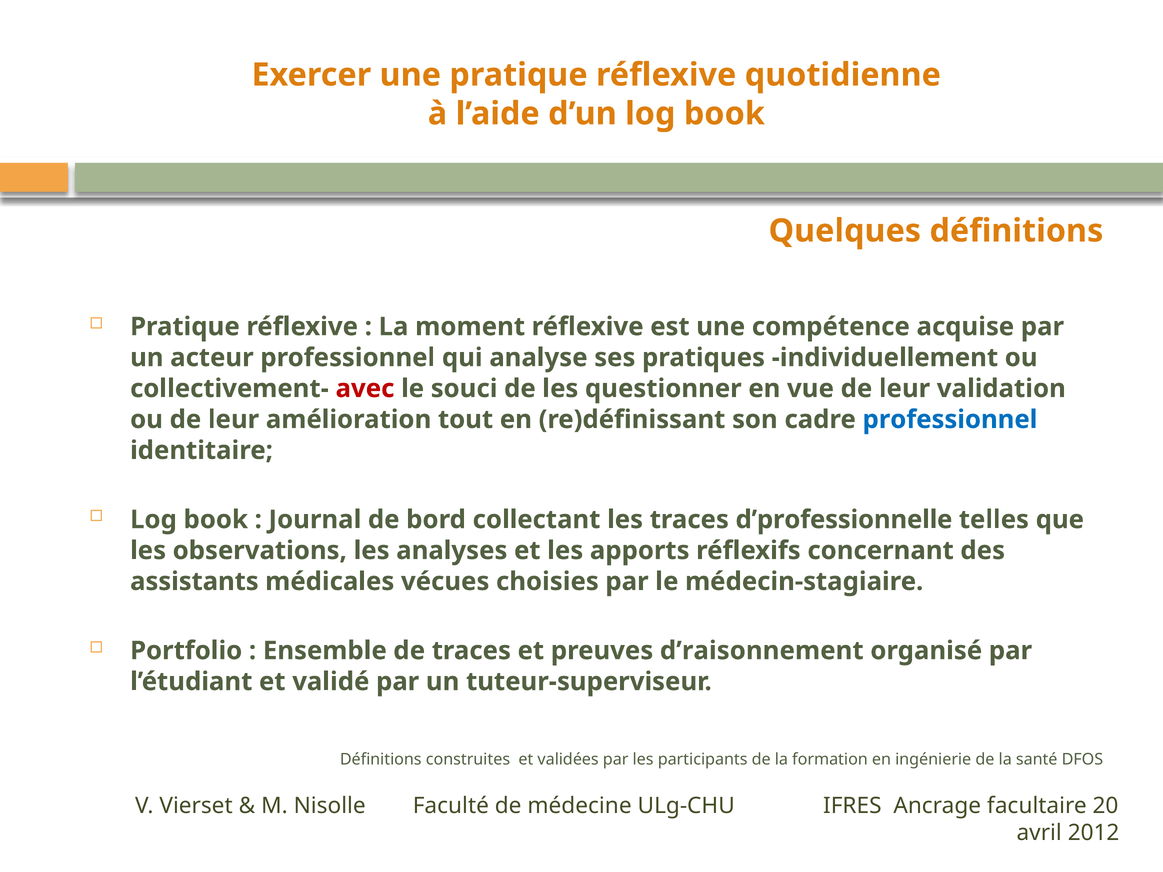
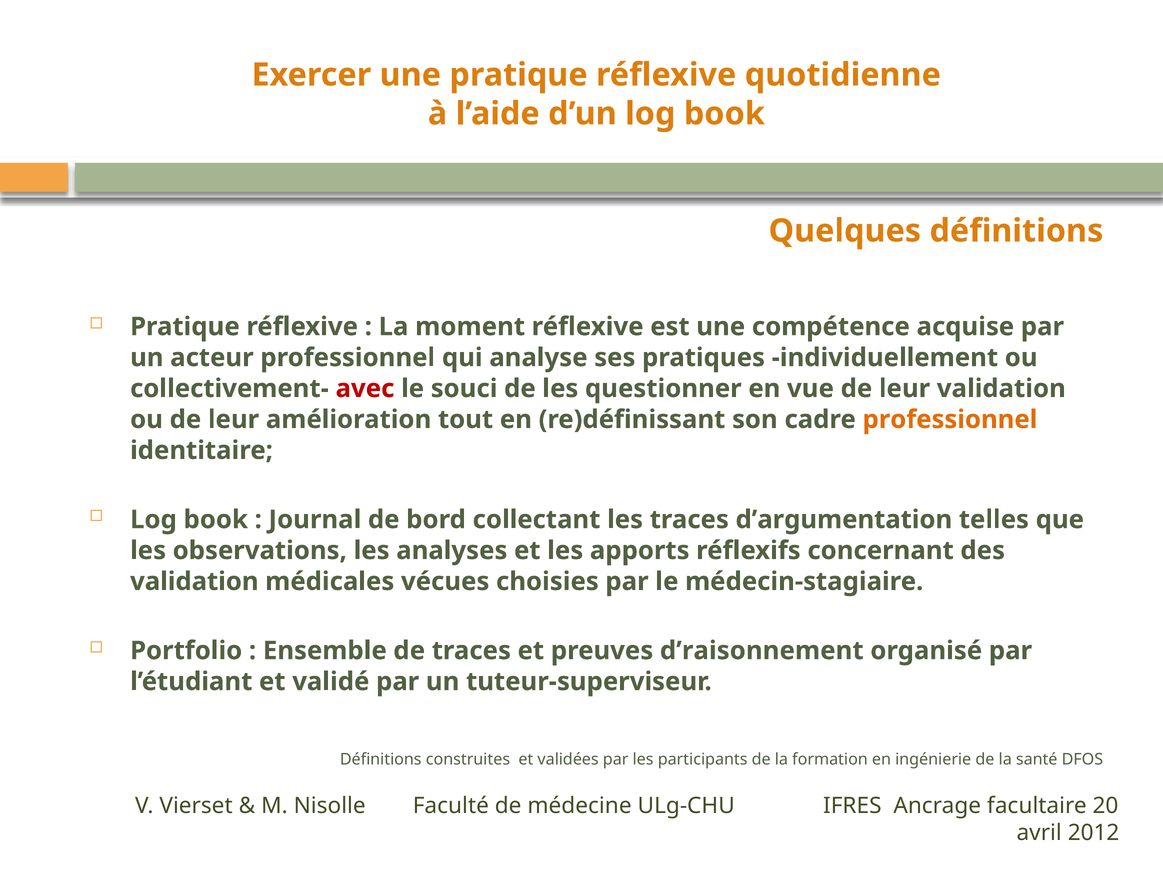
professionnel colour: blue -> orange (950, 420)
d’professionnelle: d’professionnelle -> d’argumentation (844, 520)
assistants: assistants -> validation (194, 582)
